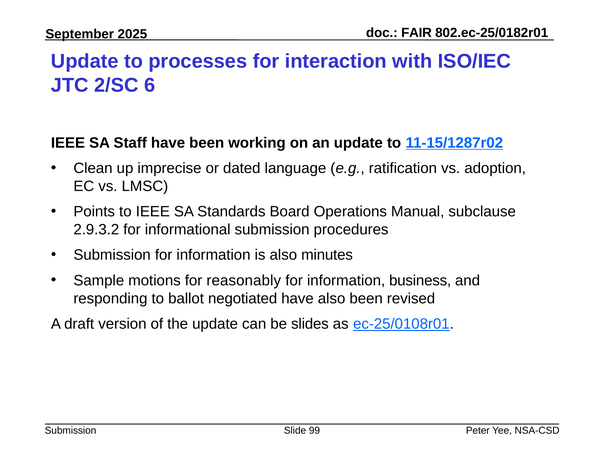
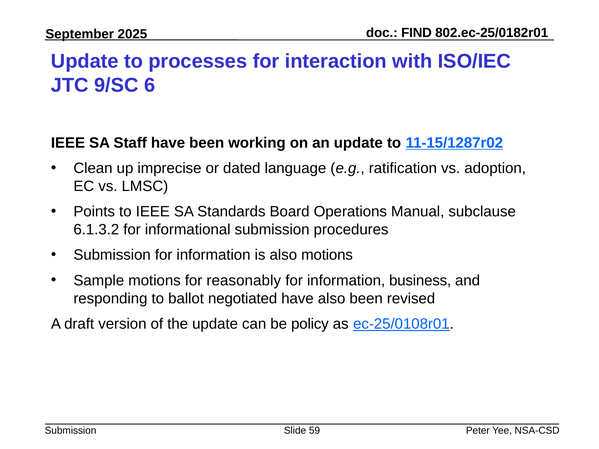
FAIR: FAIR -> FIND (417, 33)
2/SC: 2/SC -> 9/SC (116, 85)
2.9.3.2: 2.9.3.2 -> 6.1.3.2 (96, 230)
also minutes: minutes -> motions (327, 255)
slides: slides -> policy (310, 324)
99: 99 -> 59 (314, 431)
